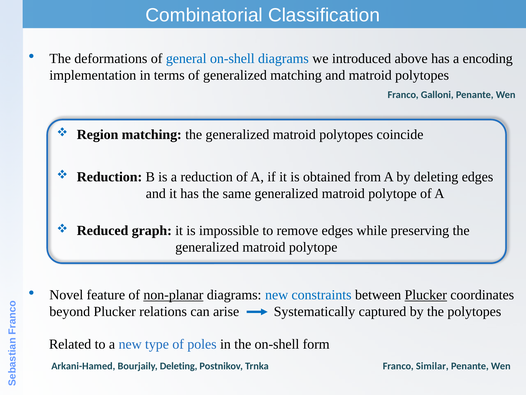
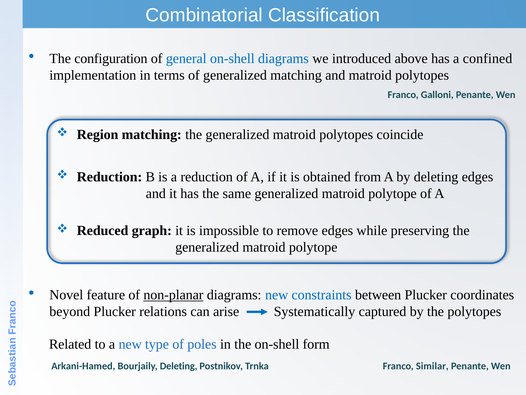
deformations: deformations -> configuration (111, 59)
encoding: encoding -> confined (488, 59)
Plucker underline: present -> none (426, 295)
